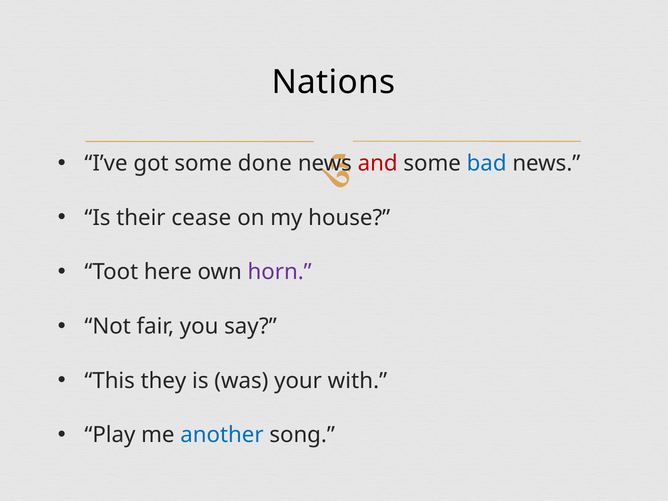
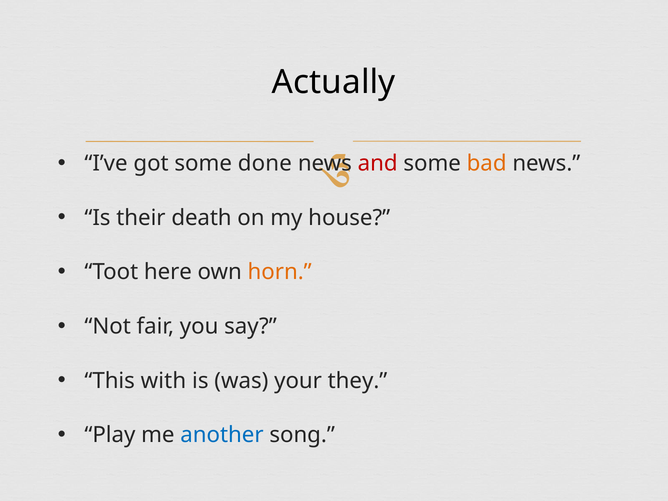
Nations: Nations -> Actually (334, 82)
bad colour: blue -> orange (487, 163)
cease: cease -> death (202, 218)
horn colour: purple -> orange (280, 272)
they: they -> with (163, 381)
with: with -> they (358, 381)
